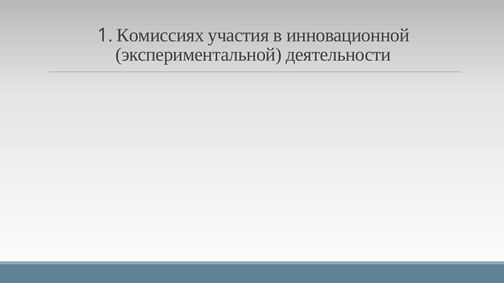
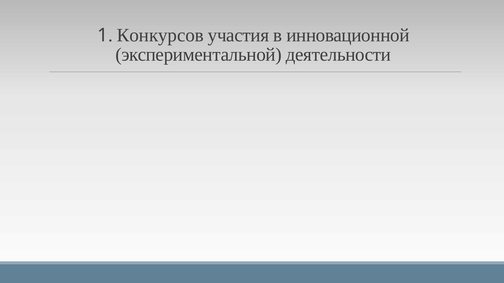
Комиссиях: Комиссиях -> Конкурсов (160, 35)
